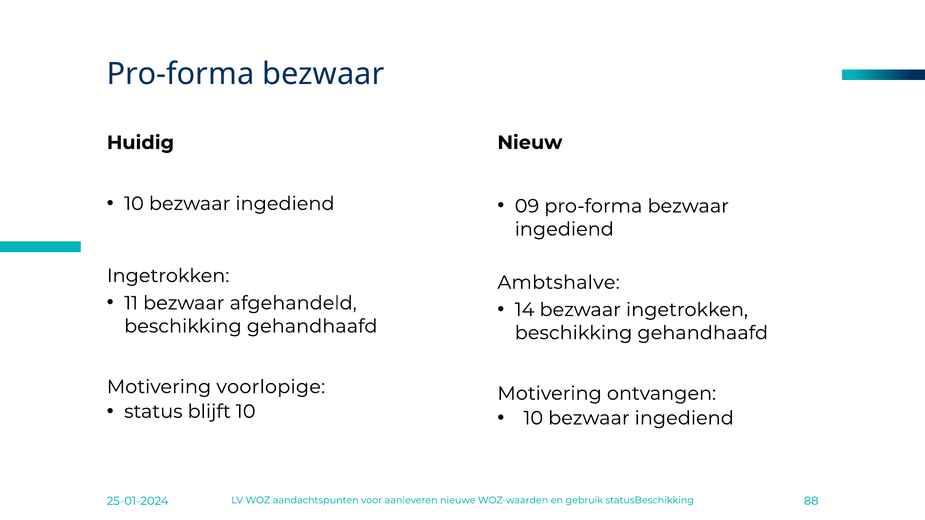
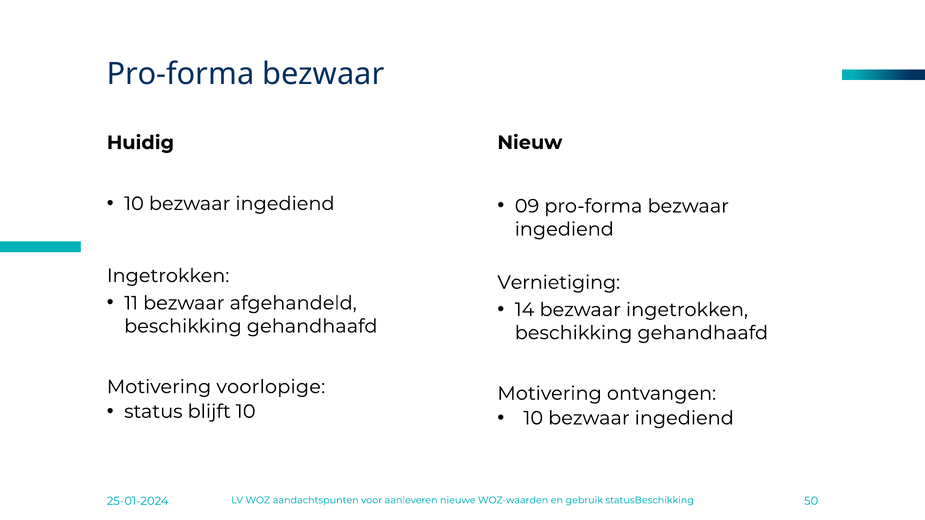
Ambtshalve: Ambtshalve -> Vernietiging (559, 283)
88: 88 -> 50 (811, 501)
